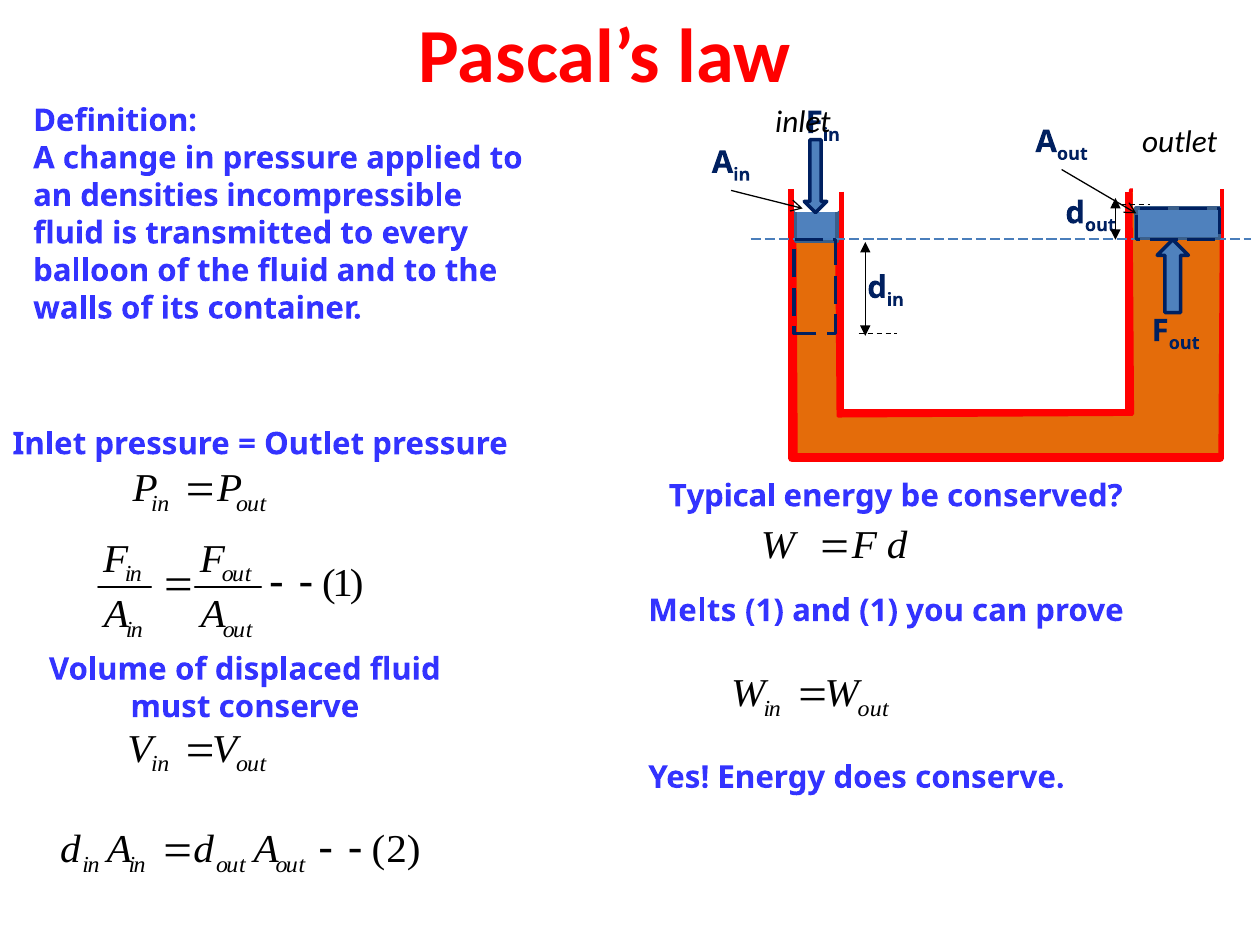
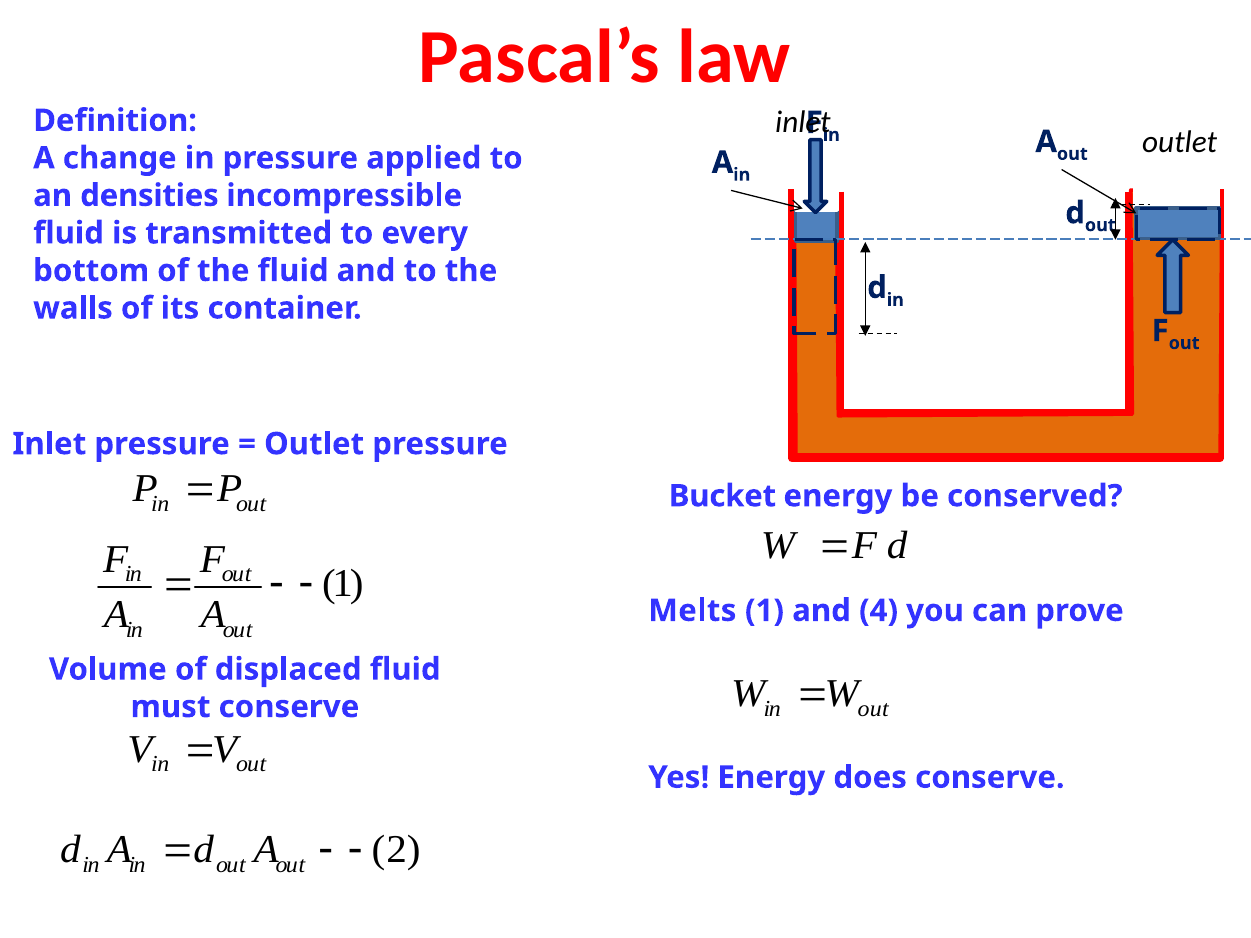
balloon: balloon -> bottom (91, 271)
Typical: Typical -> Bucket (722, 496)
and 1: 1 -> 4 (879, 611)
